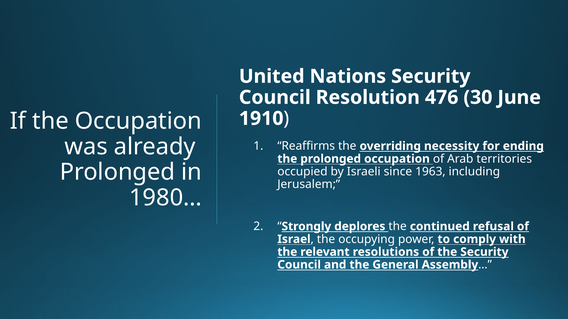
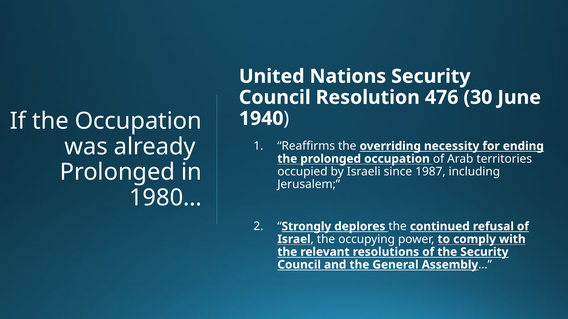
1910: 1910 -> 1940 (261, 119)
1963: 1963 -> 1987 (430, 172)
